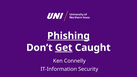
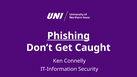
Get underline: present -> none (64, 48)
